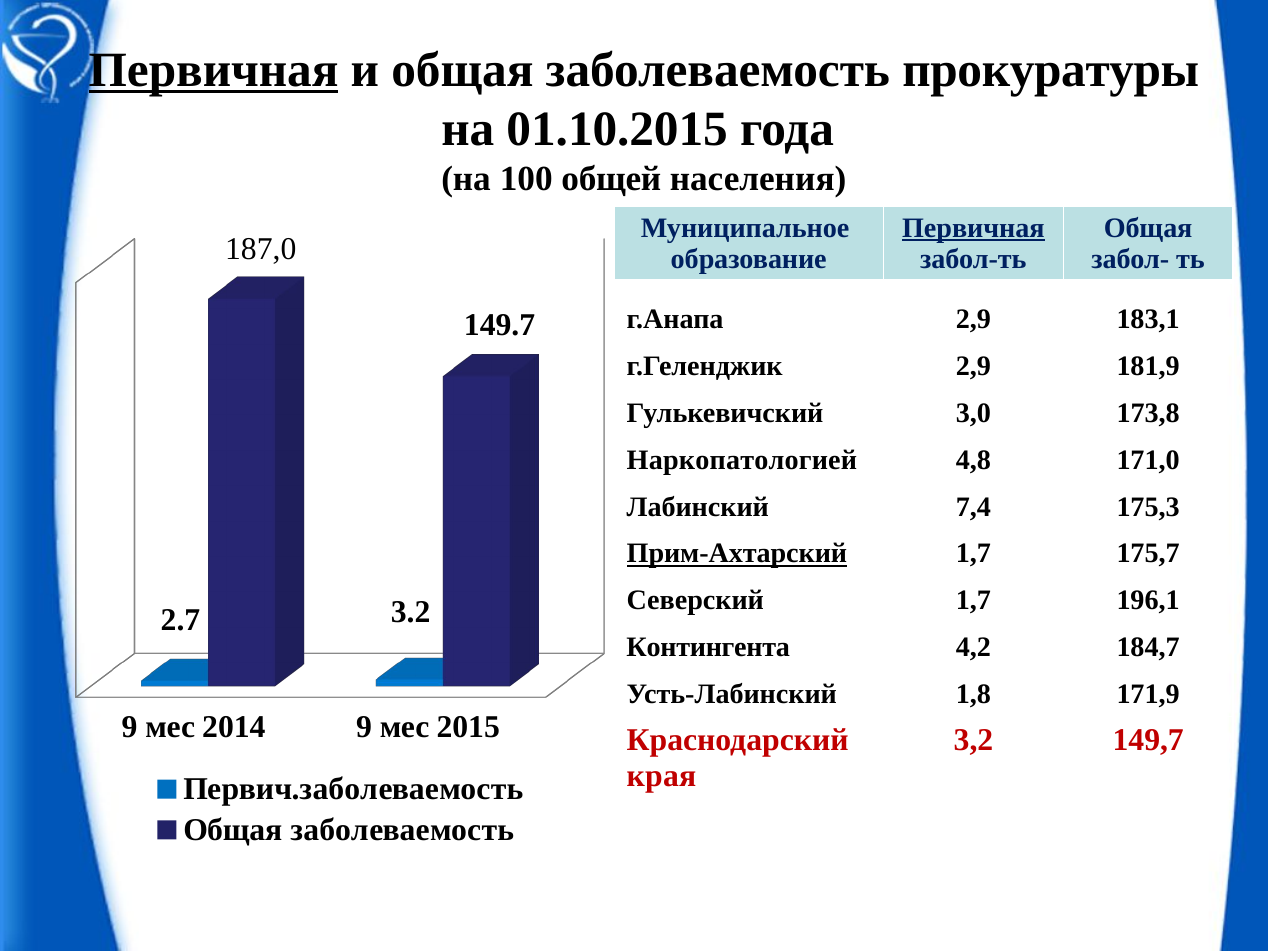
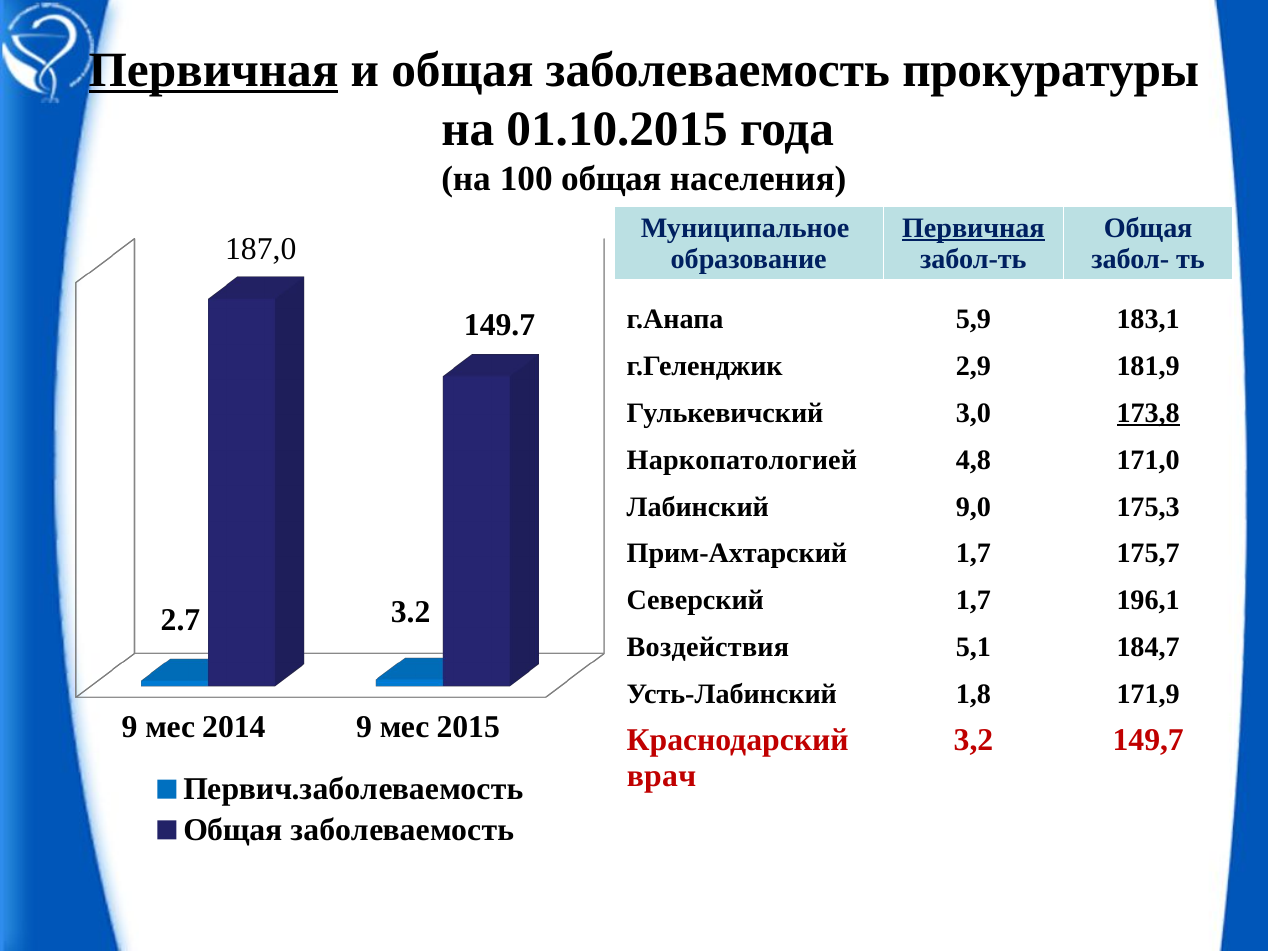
100 общей: общей -> общая (611, 179)
2,9: 2,9 -> 5,9 (973, 319)
173,8 underline: none -> present (1148, 413)
7,4: 7,4 -> 9,0 (973, 507)
Прим-Ахтарский underline: present -> none (737, 554)
Контингента: Контингента -> Воздействия (708, 648)
4,2: 4,2 -> 5,1 (973, 648)
края: края -> врач (661, 776)
